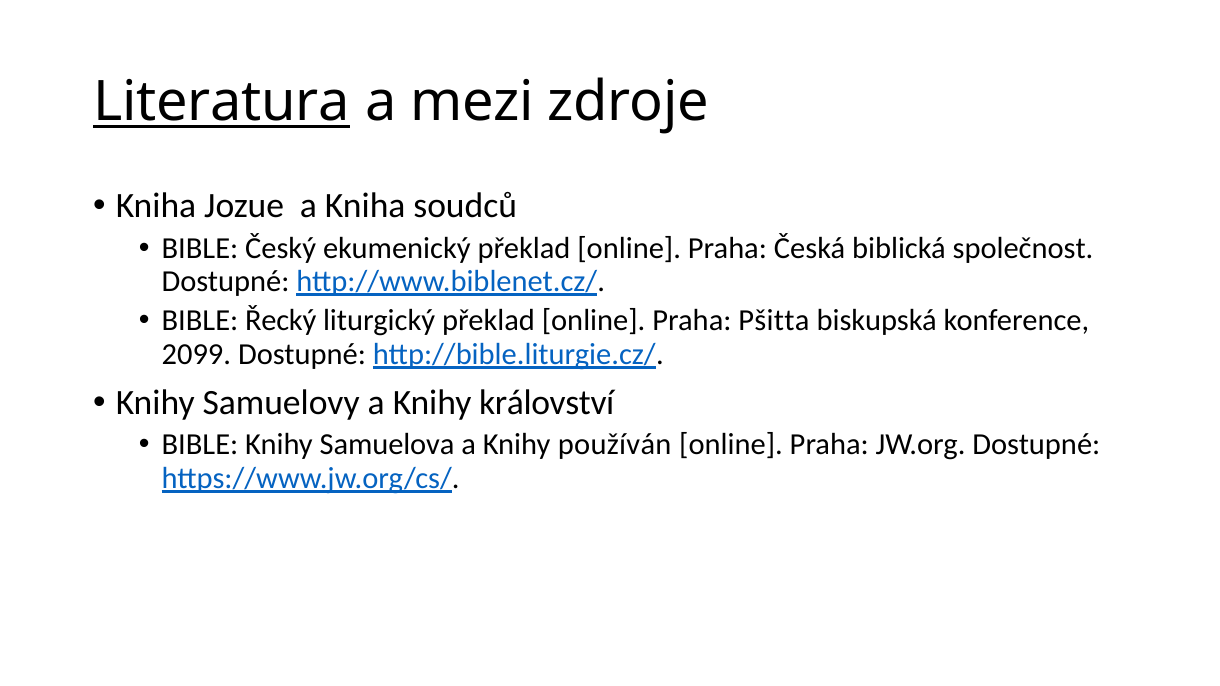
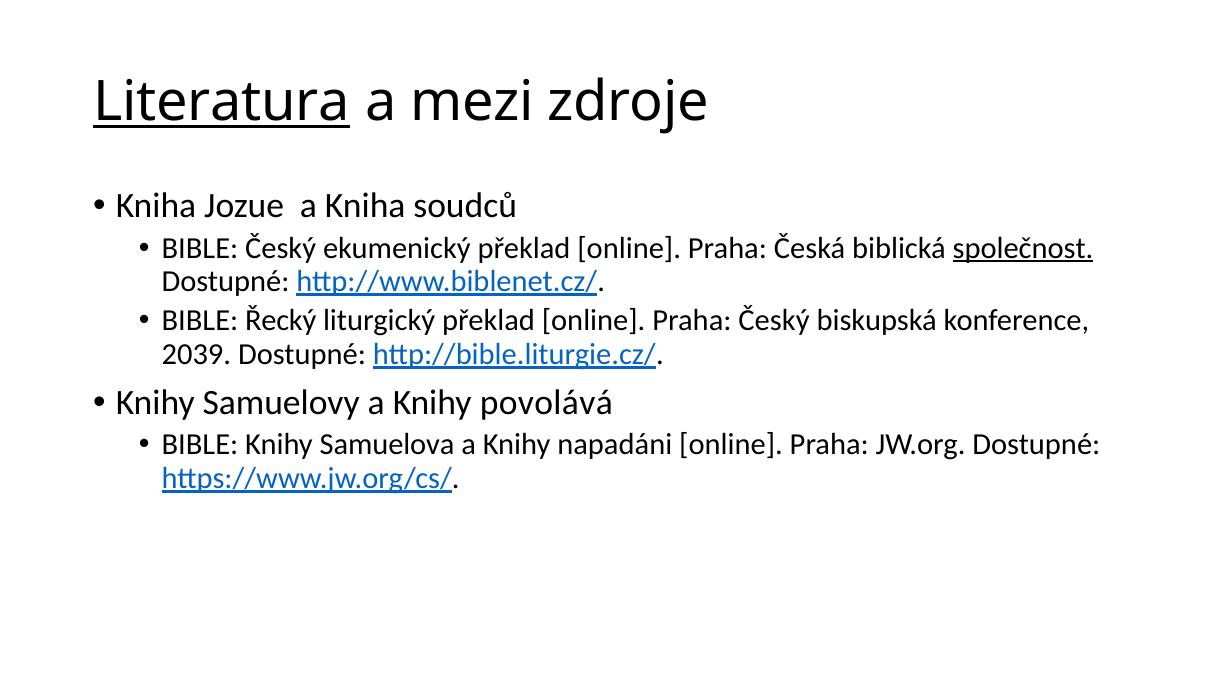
společnost underline: none -> present (1023, 248)
Praha Pšitta: Pšitta -> Český (774, 321)
2099: 2099 -> 2039 (196, 354)
království: království -> povolává (546, 403)
používán: používán -> napadáni (615, 445)
